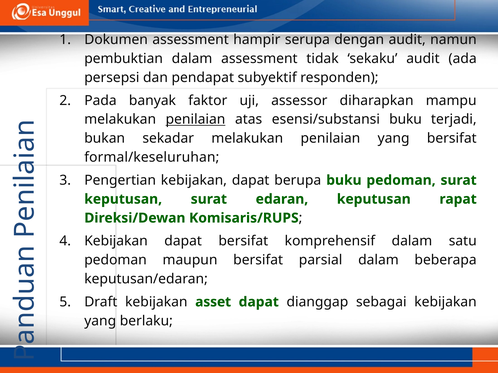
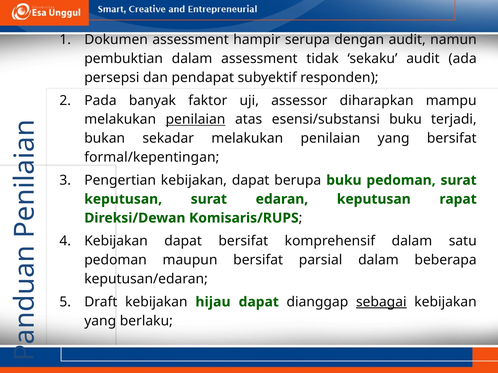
formal/keseluruhan: formal/keseluruhan -> formal/kepentingan (152, 157)
asset: asset -> hijau (213, 302)
sebagai underline: none -> present (381, 302)
